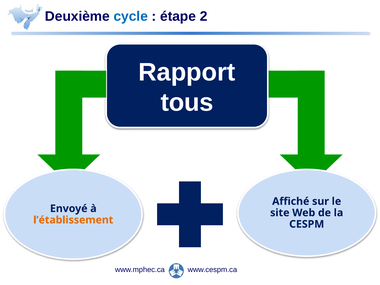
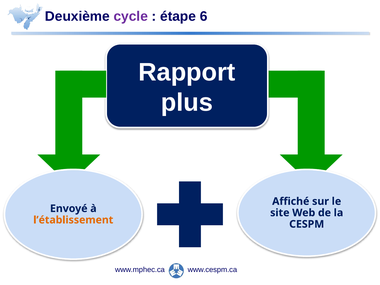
cycle colour: blue -> purple (131, 16)
2: 2 -> 6 (204, 16)
tous: tous -> plus (187, 103)
